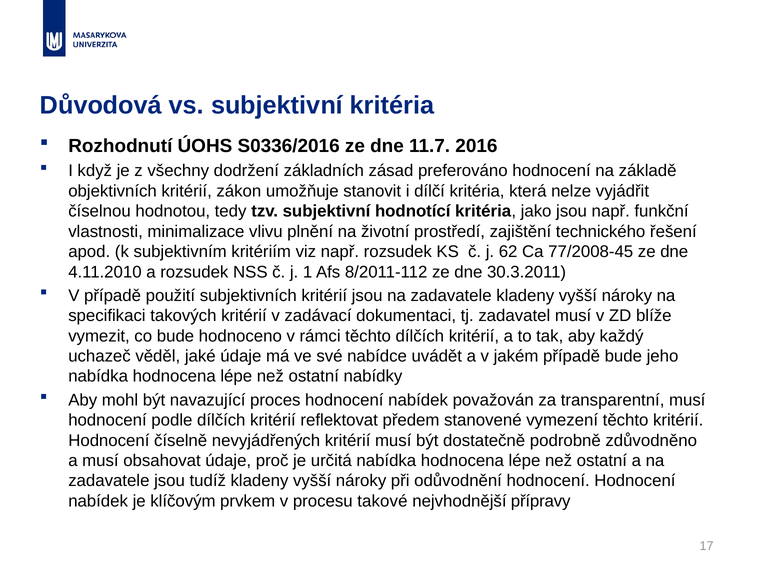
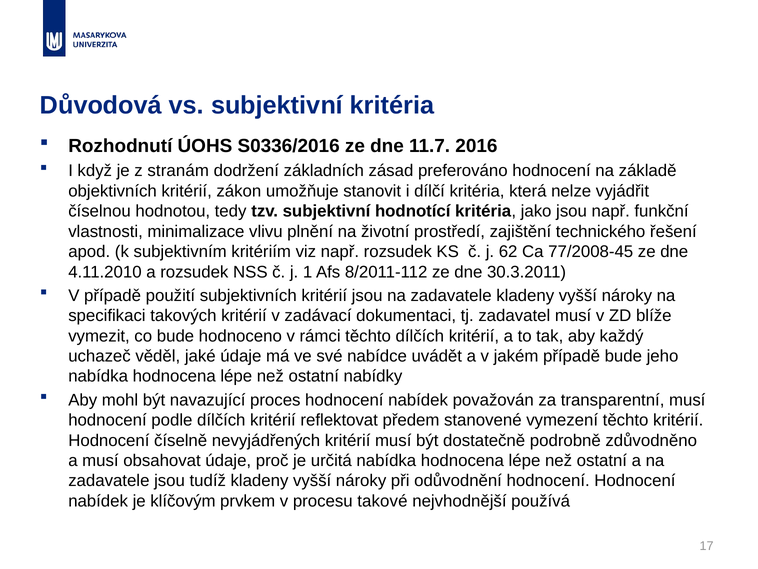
všechny: všechny -> stranám (178, 171)
přípravy: přípravy -> používá (541, 501)
